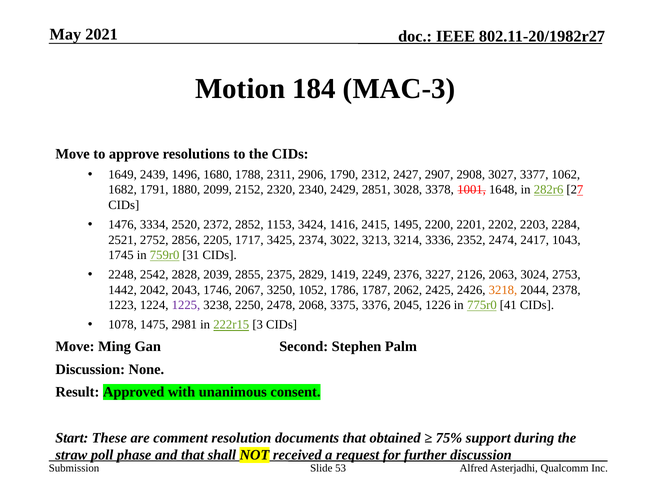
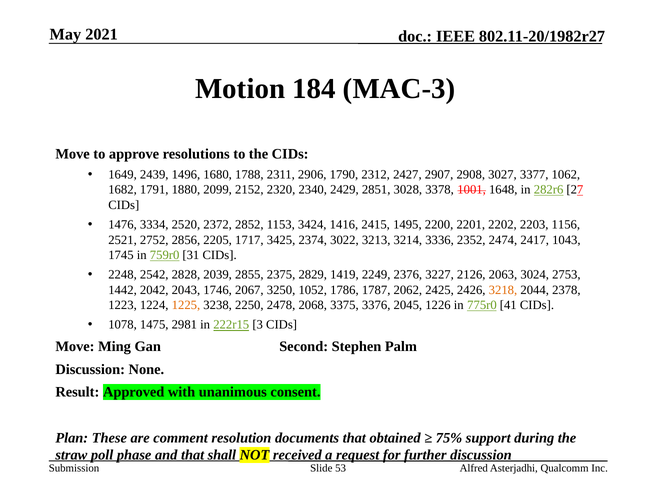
2284: 2284 -> 1156 (566, 225)
1225 colour: purple -> orange (186, 305)
Start: Start -> Plan (72, 438)
